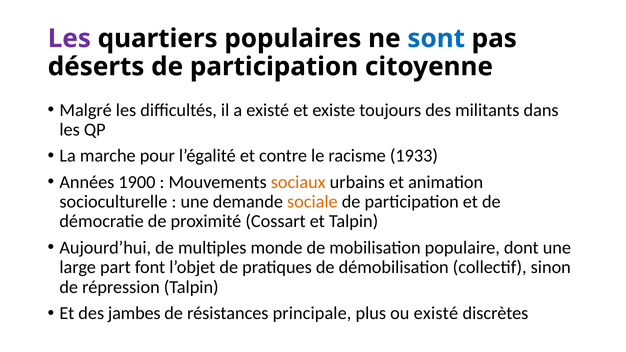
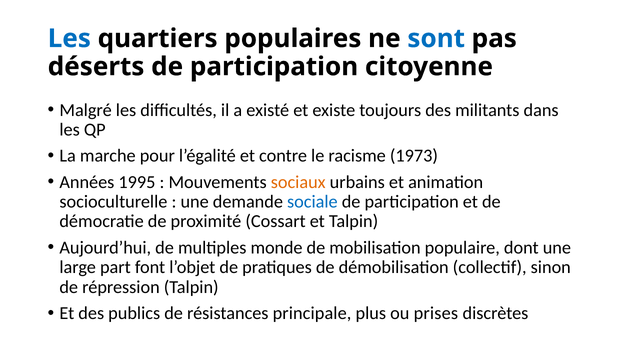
Les colour: purple -> blue (69, 39)
1933: 1933 -> 1973 (414, 156)
1900: 1900 -> 1995 (137, 182)
sociale colour: orange -> blue (312, 202)
jambes: jambes -> publics (134, 313)
ou existé: existé -> prises (436, 313)
